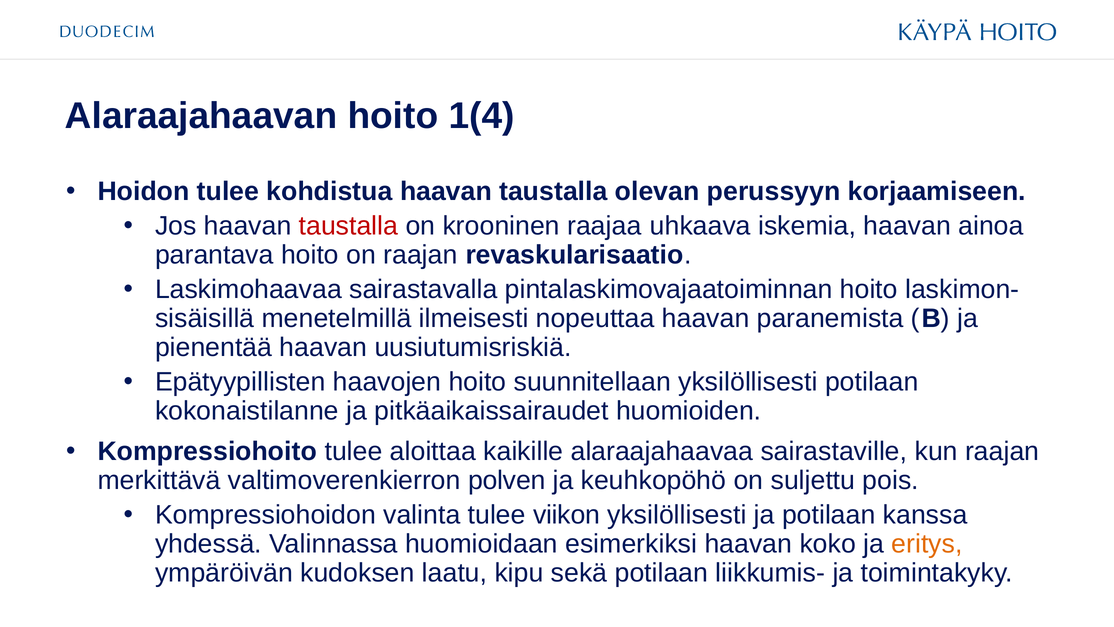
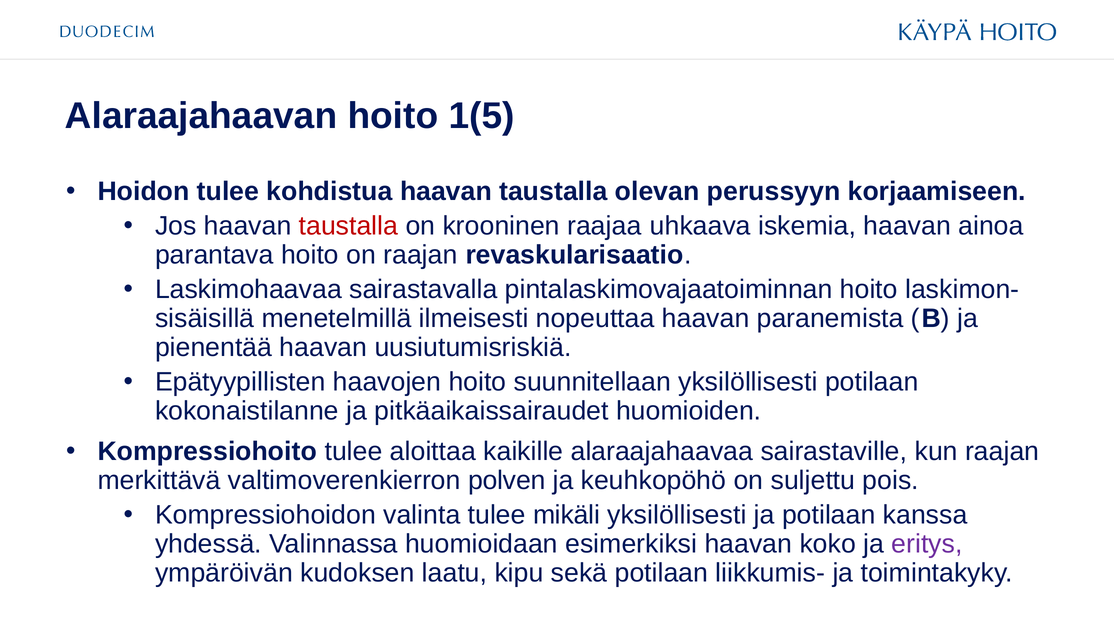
1(4: 1(4 -> 1(5 (482, 116)
viikon: viikon -> mikäli (567, 515)
eritys colour: orange -> purple (927, 544)
